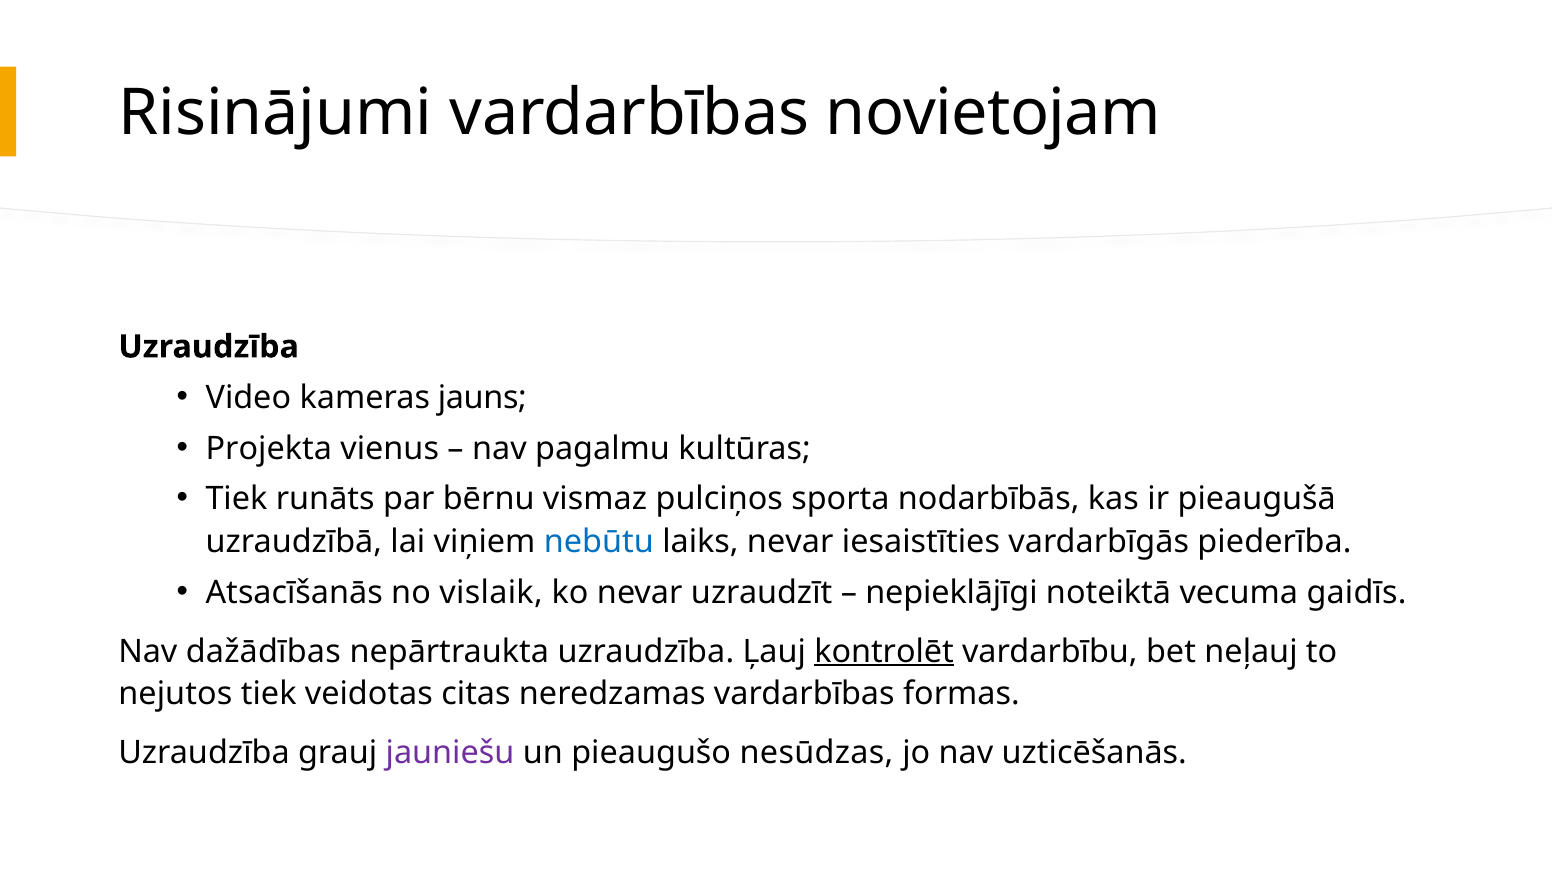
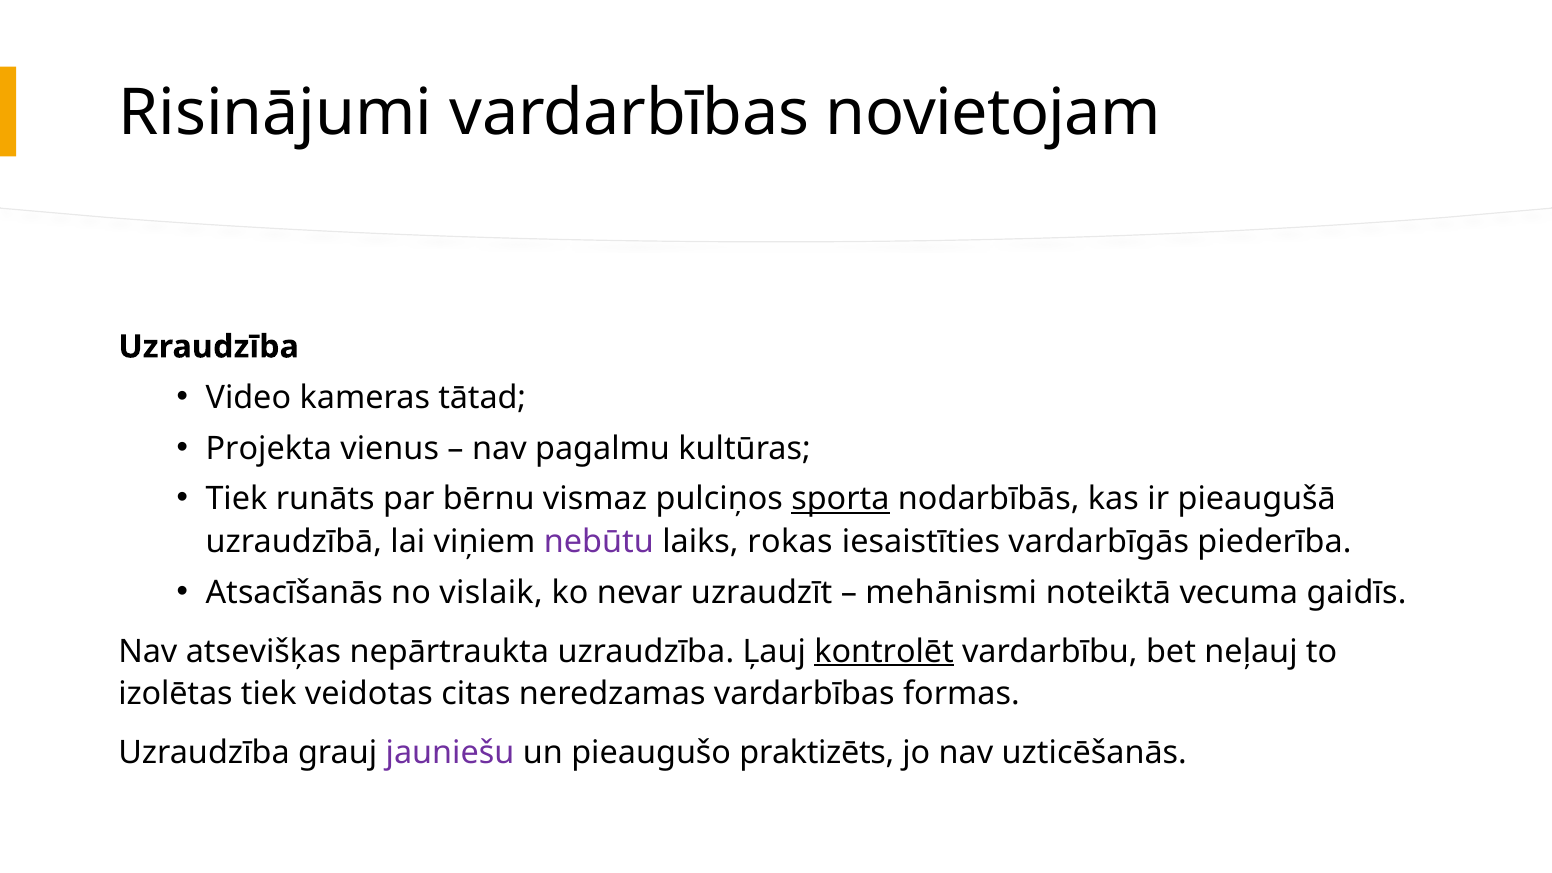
jauns: jauns -> tātad (482, 398)
sporta underline: none -> present (840, 499)
nebūtu colour: blue -> purple (599, 542)
laiks nevar: nevar -> rokas (790, 542)
nepieklājīgi: nepieklājīgi -> mehānismi (951, 593)
dažādības: dažādības -> atsevišķas (263, 652)
nejutos: nejutos -> izolētas (175, 694)
nesūdzas: nesūdzas -> praktizēts (817, 753)
